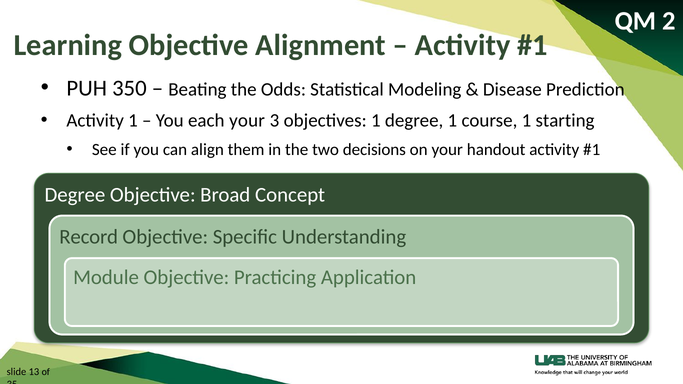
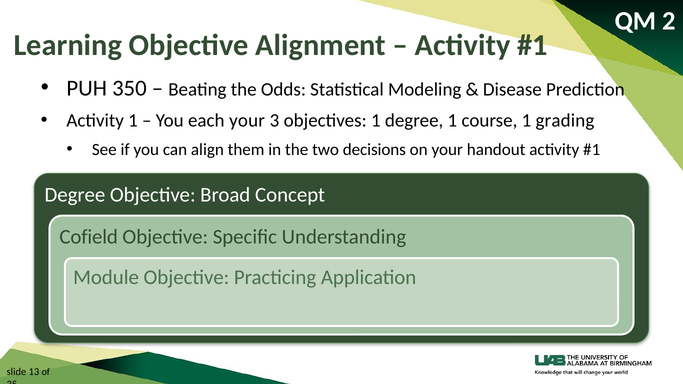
starting: starting -> grading (565, 120)
Record: Record -> Cofield (89, 237)
